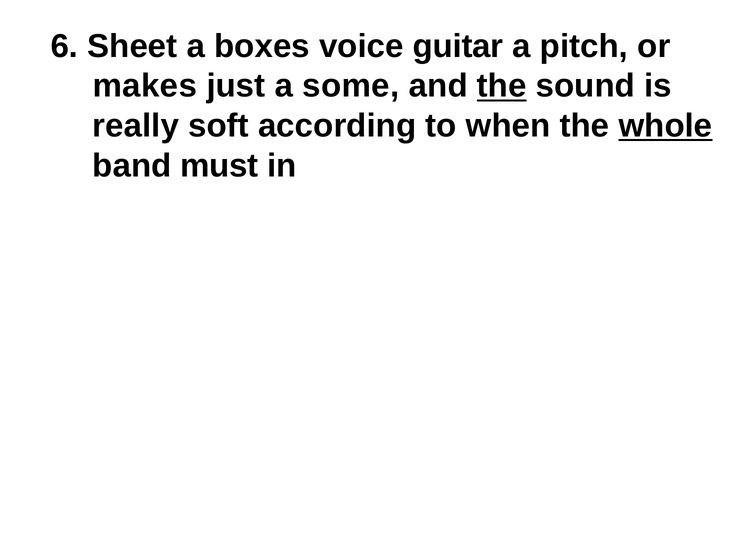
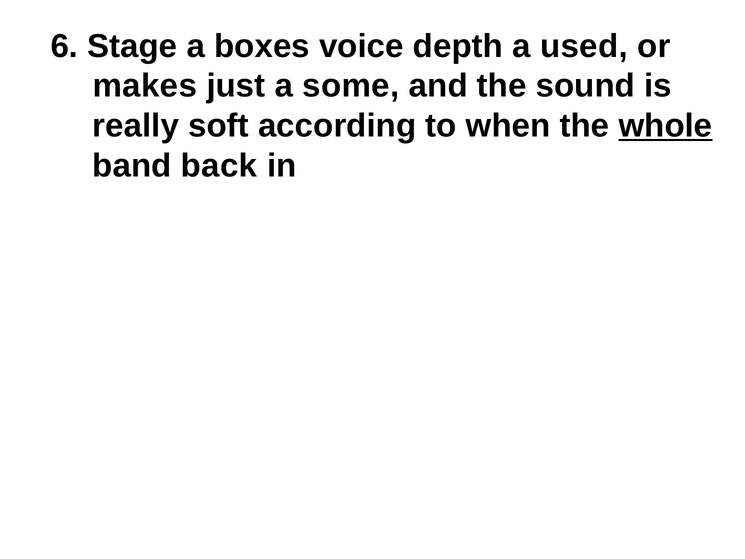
Sheet: Sheet -> Stage (132, 46)
guitar: guitar -> depth (458, 46)
pitch: pitch -> used (584, 46)
the underline: present -> none (502, 86)
must: must -> back (219, 165)
